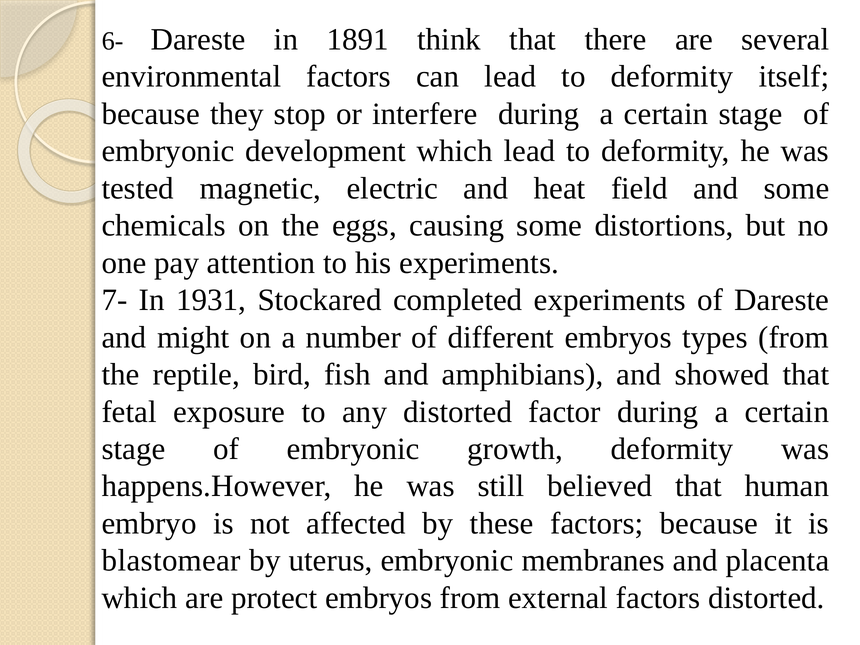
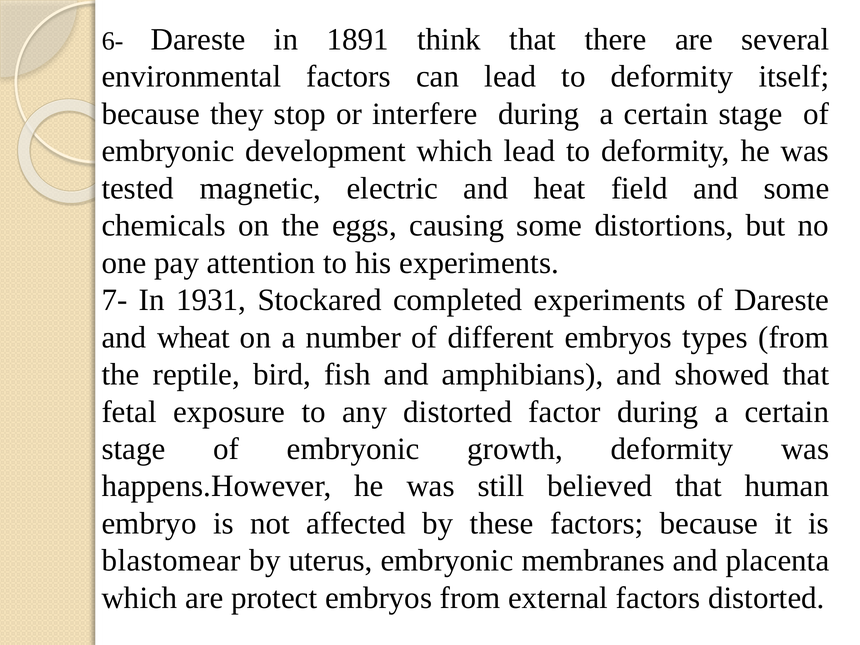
might: might -> wheat (193, 337)
